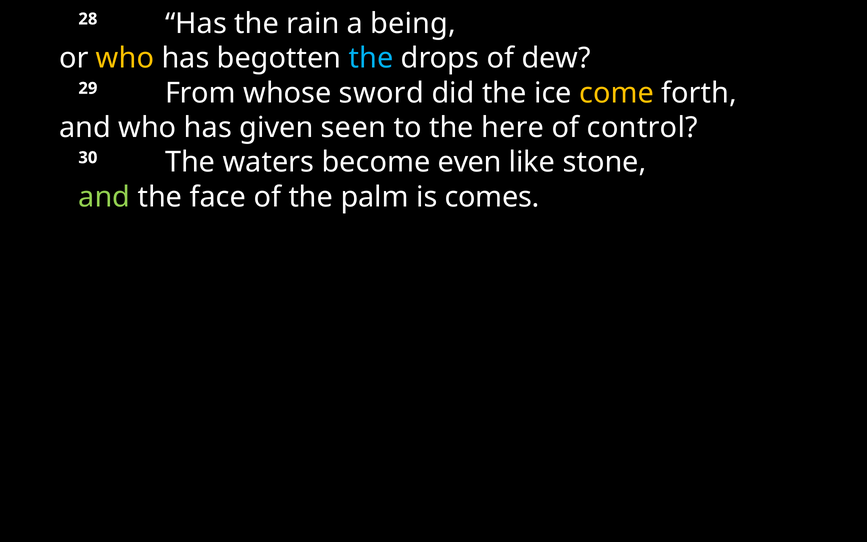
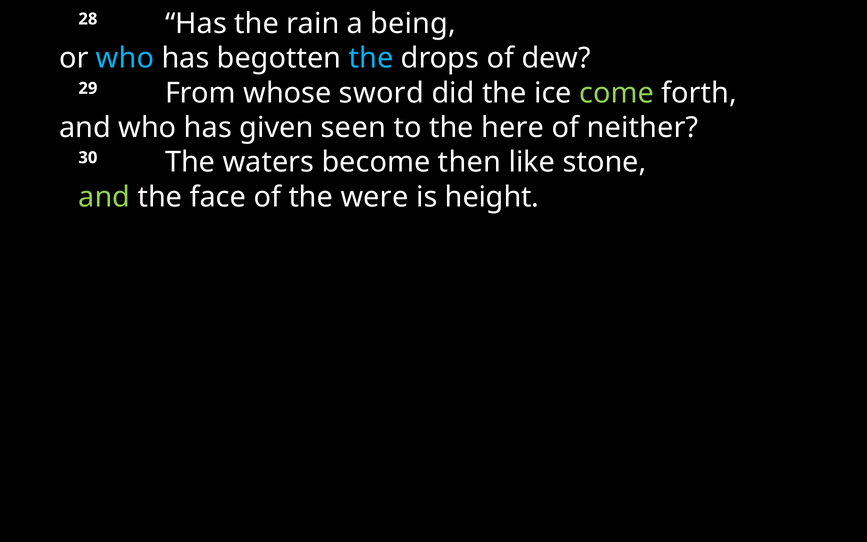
who colour: yellow -> light blue (125, 58)
come colour: yellow -> light green (617, 93)
control: control -> neither (643, 128)
even: even -> then (469, 162)
palm: palm -> were (374, 197)
comes: comes -> height (492, 197)
